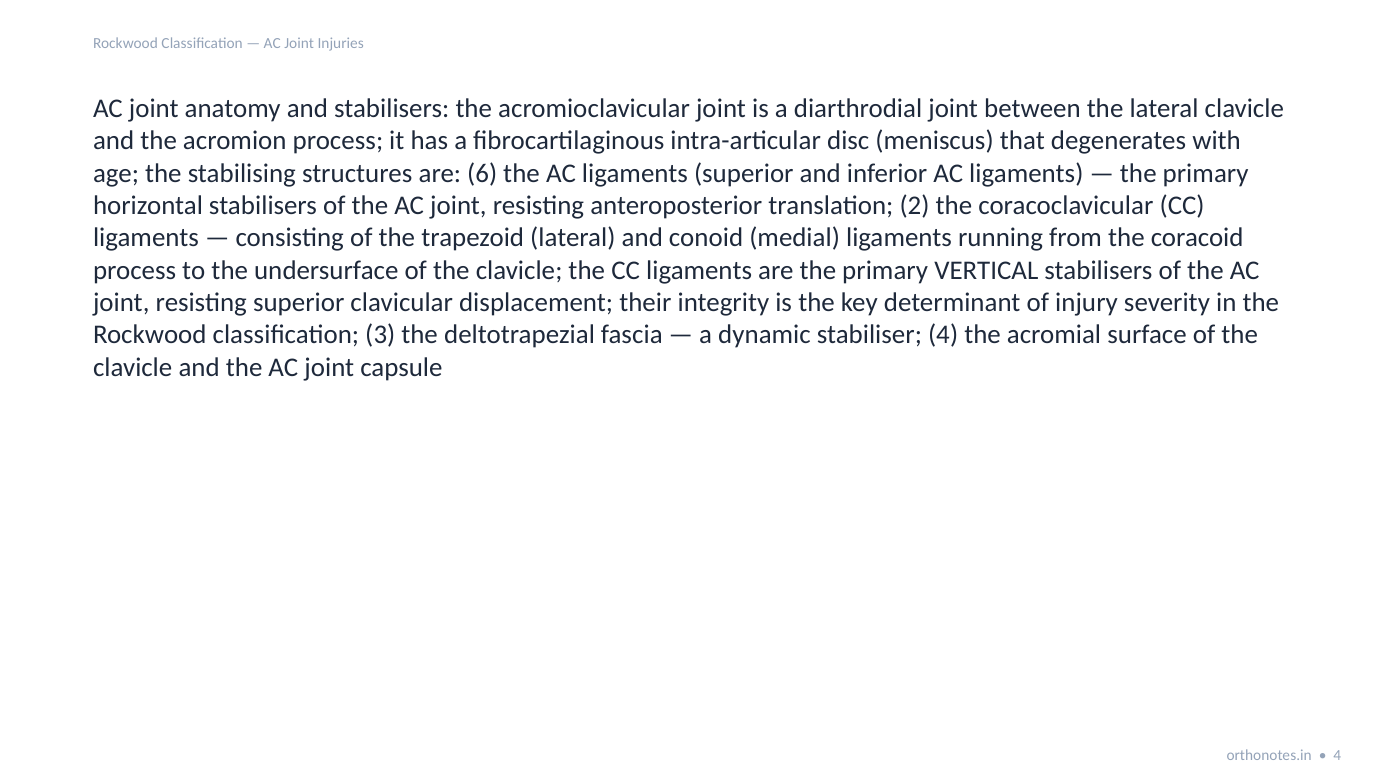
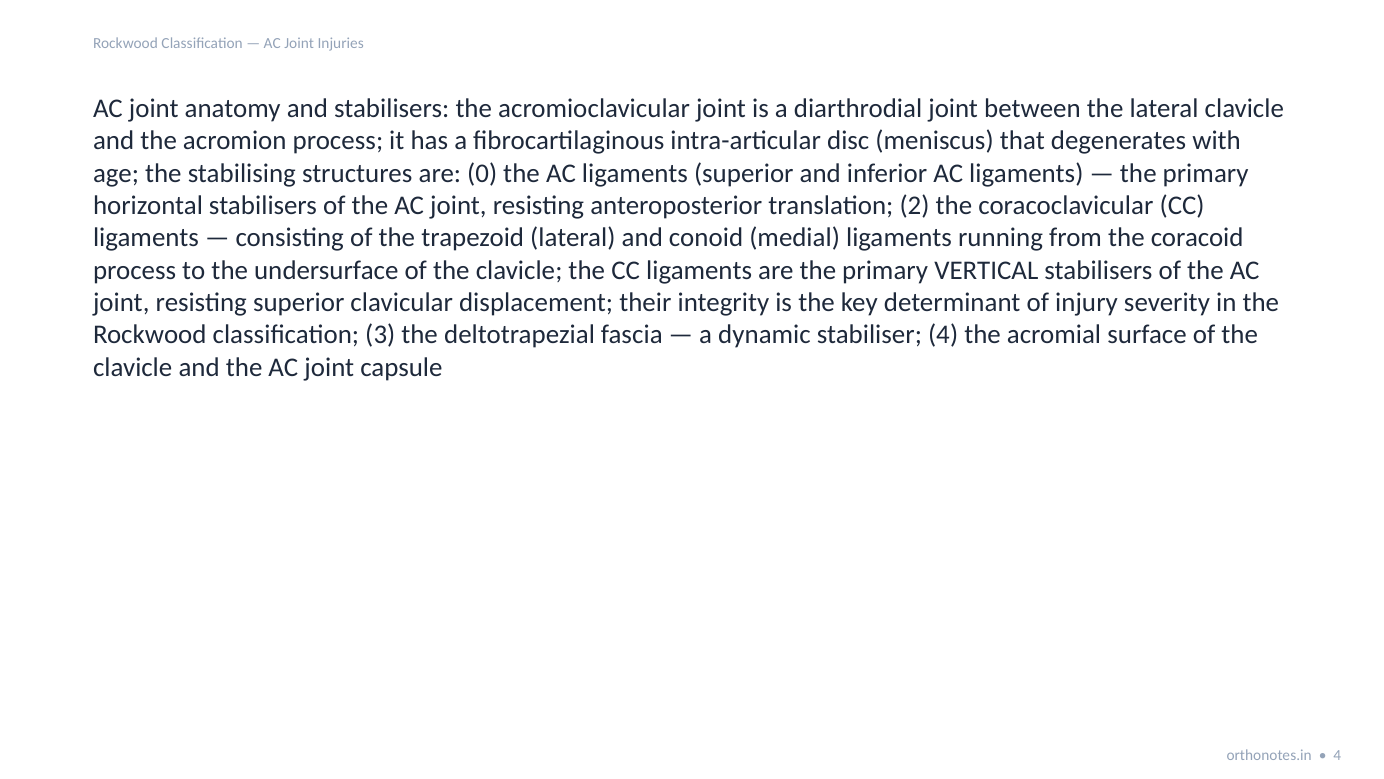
6: 6 -> 0 (482, 173)
